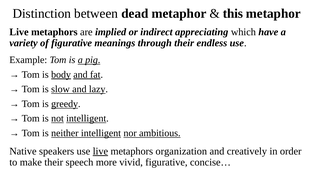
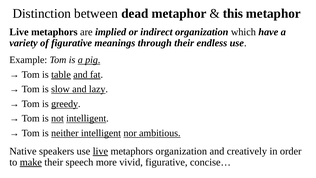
indirect appreciating: appreciating -> organization (202, 32)
body: body -> table (61, 74)
make underline: none -> present (31, 162)
